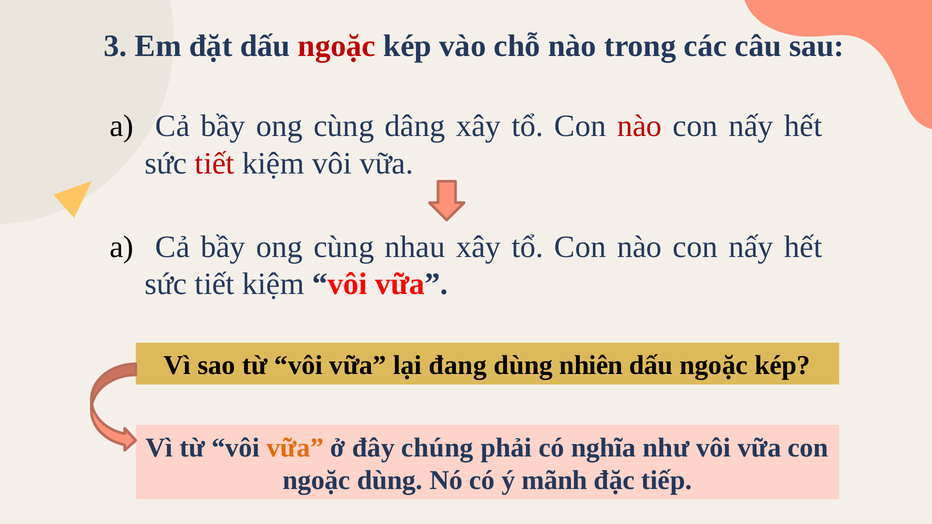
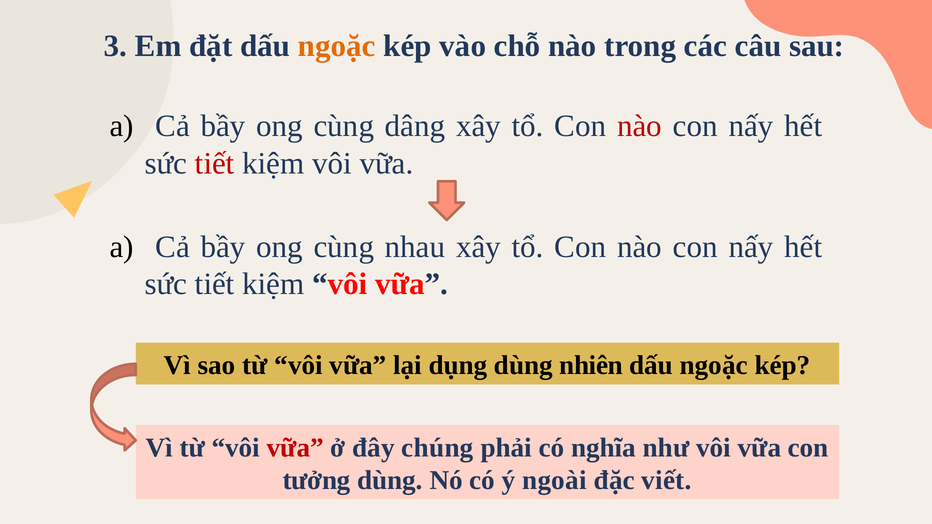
ngoặc colour: red -> orange (337, 46)
đang: đang -> dụng (458, 366)
vữa colour: orange -> red (295, 448)
ngoặc: ngoặc -> tưởng (317, 481)
mãnh: mãnh -> ngoài (554, 481)
tiếp: tiếp -> viết (667, 481)
